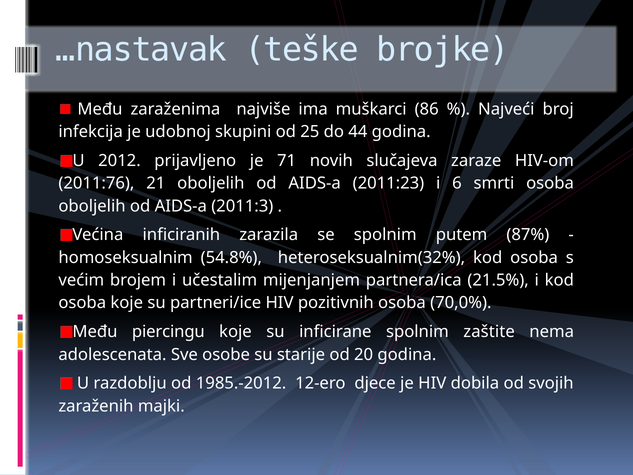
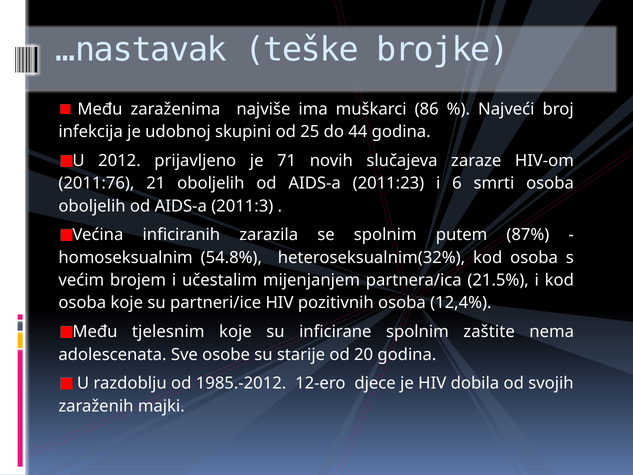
70,0%: 70,0% -> 12,4% (461, 303)
piercingu: piercingu -> tjelesnim (168, 332)
